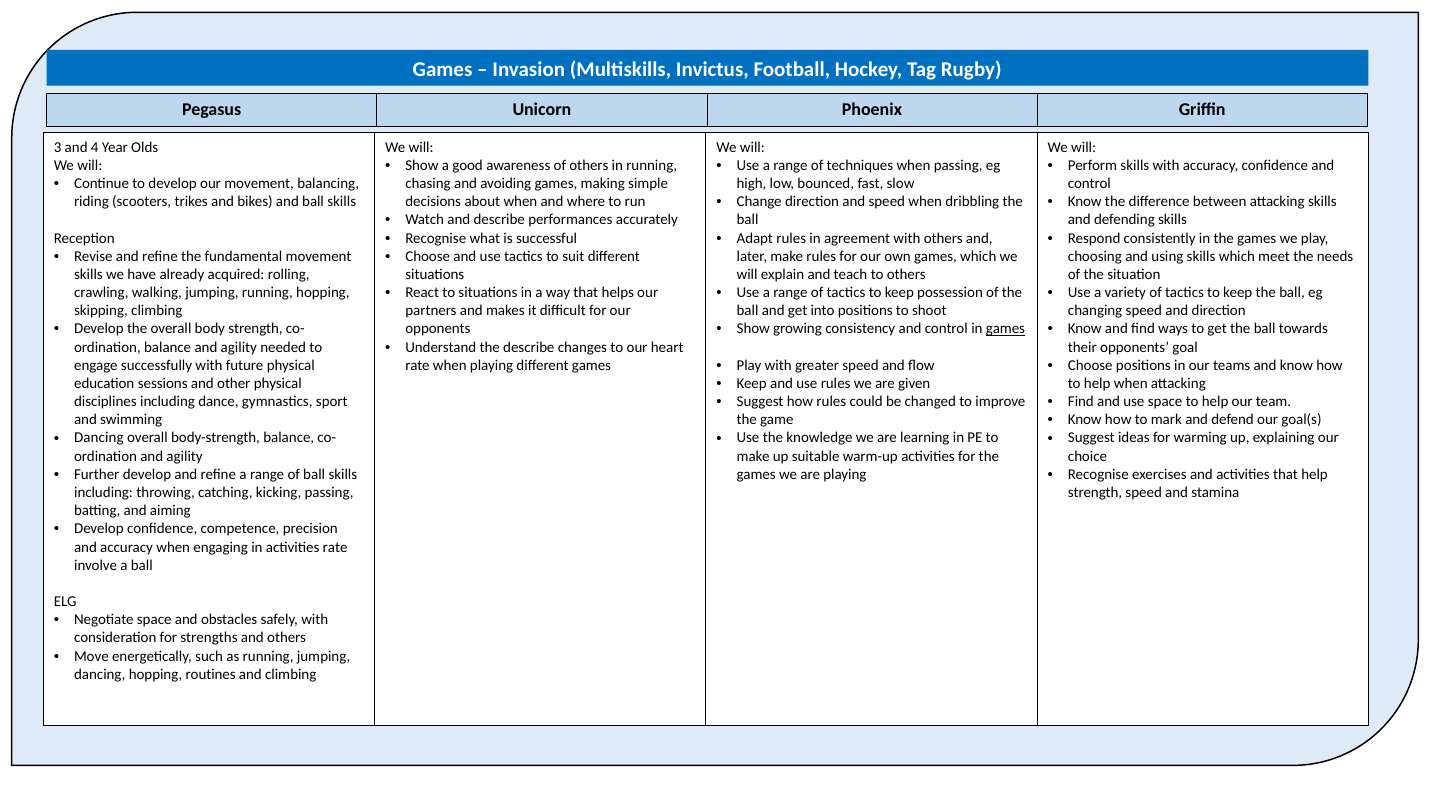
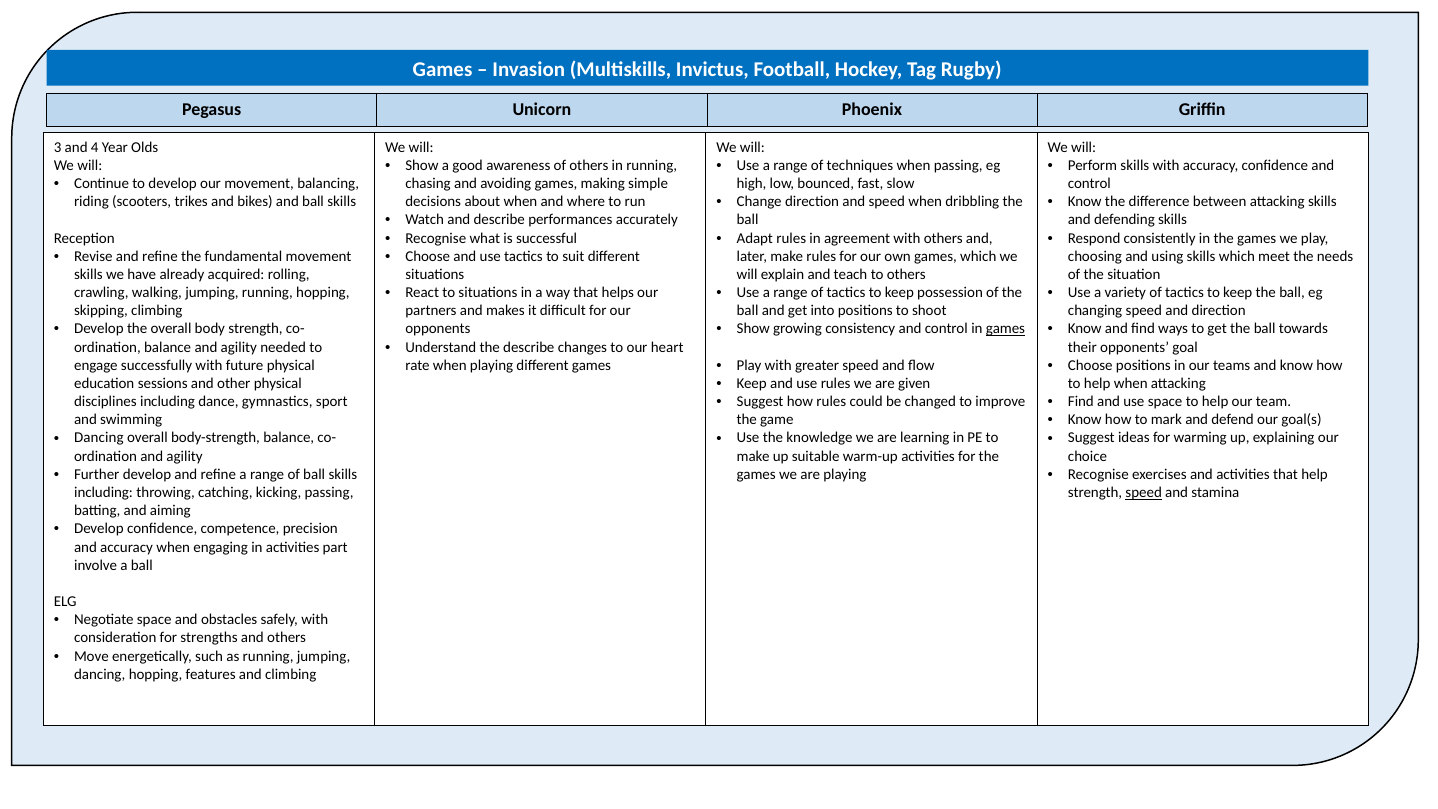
speed underline: none -> present (1144, 492)
activities rate: rate -> part (335, 547)
routines: routines -> features (211, 674)
